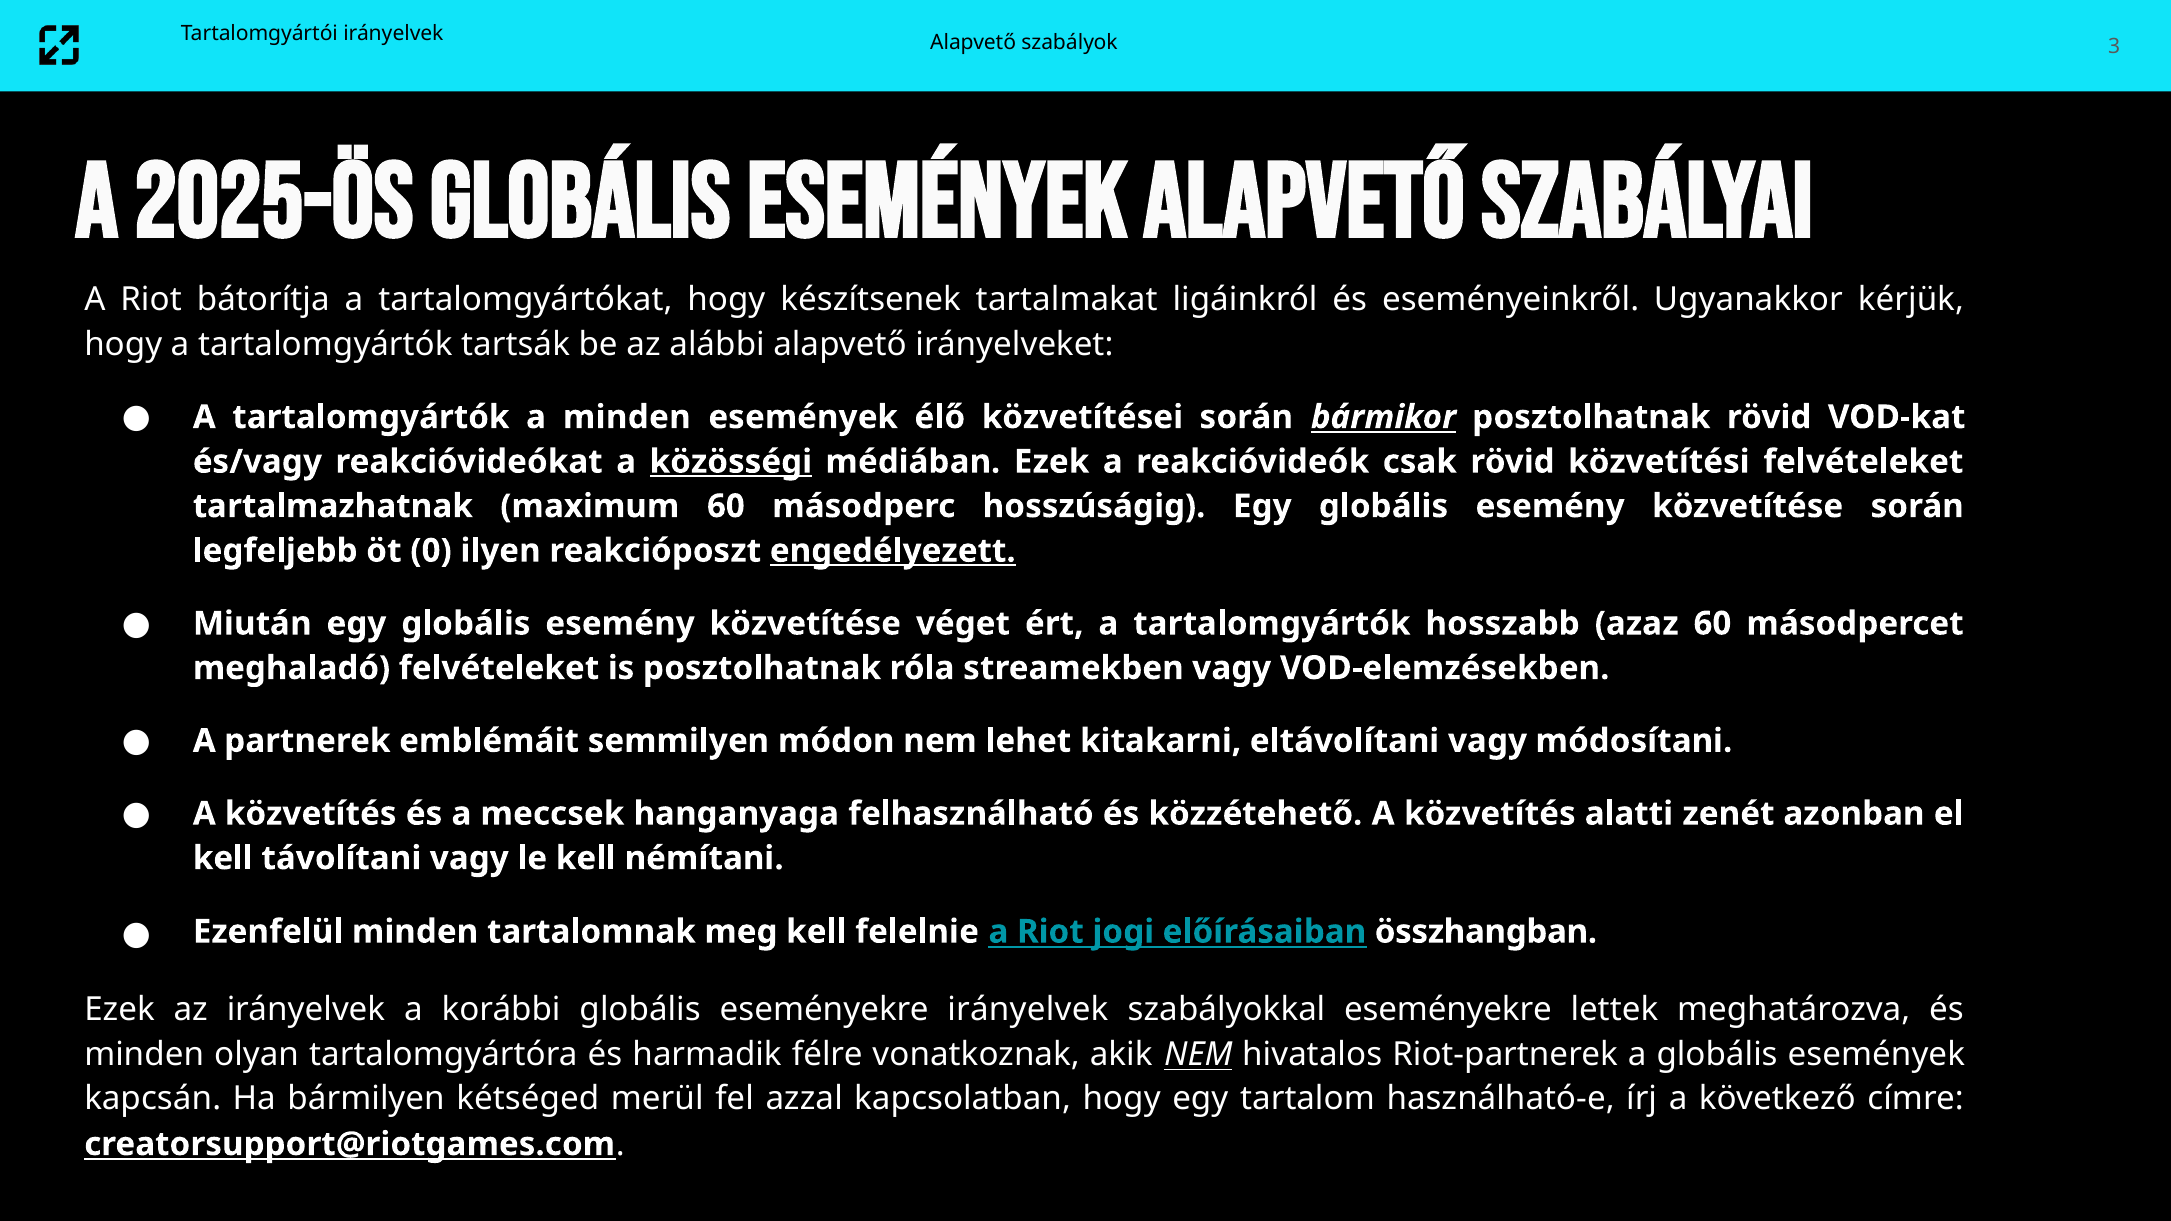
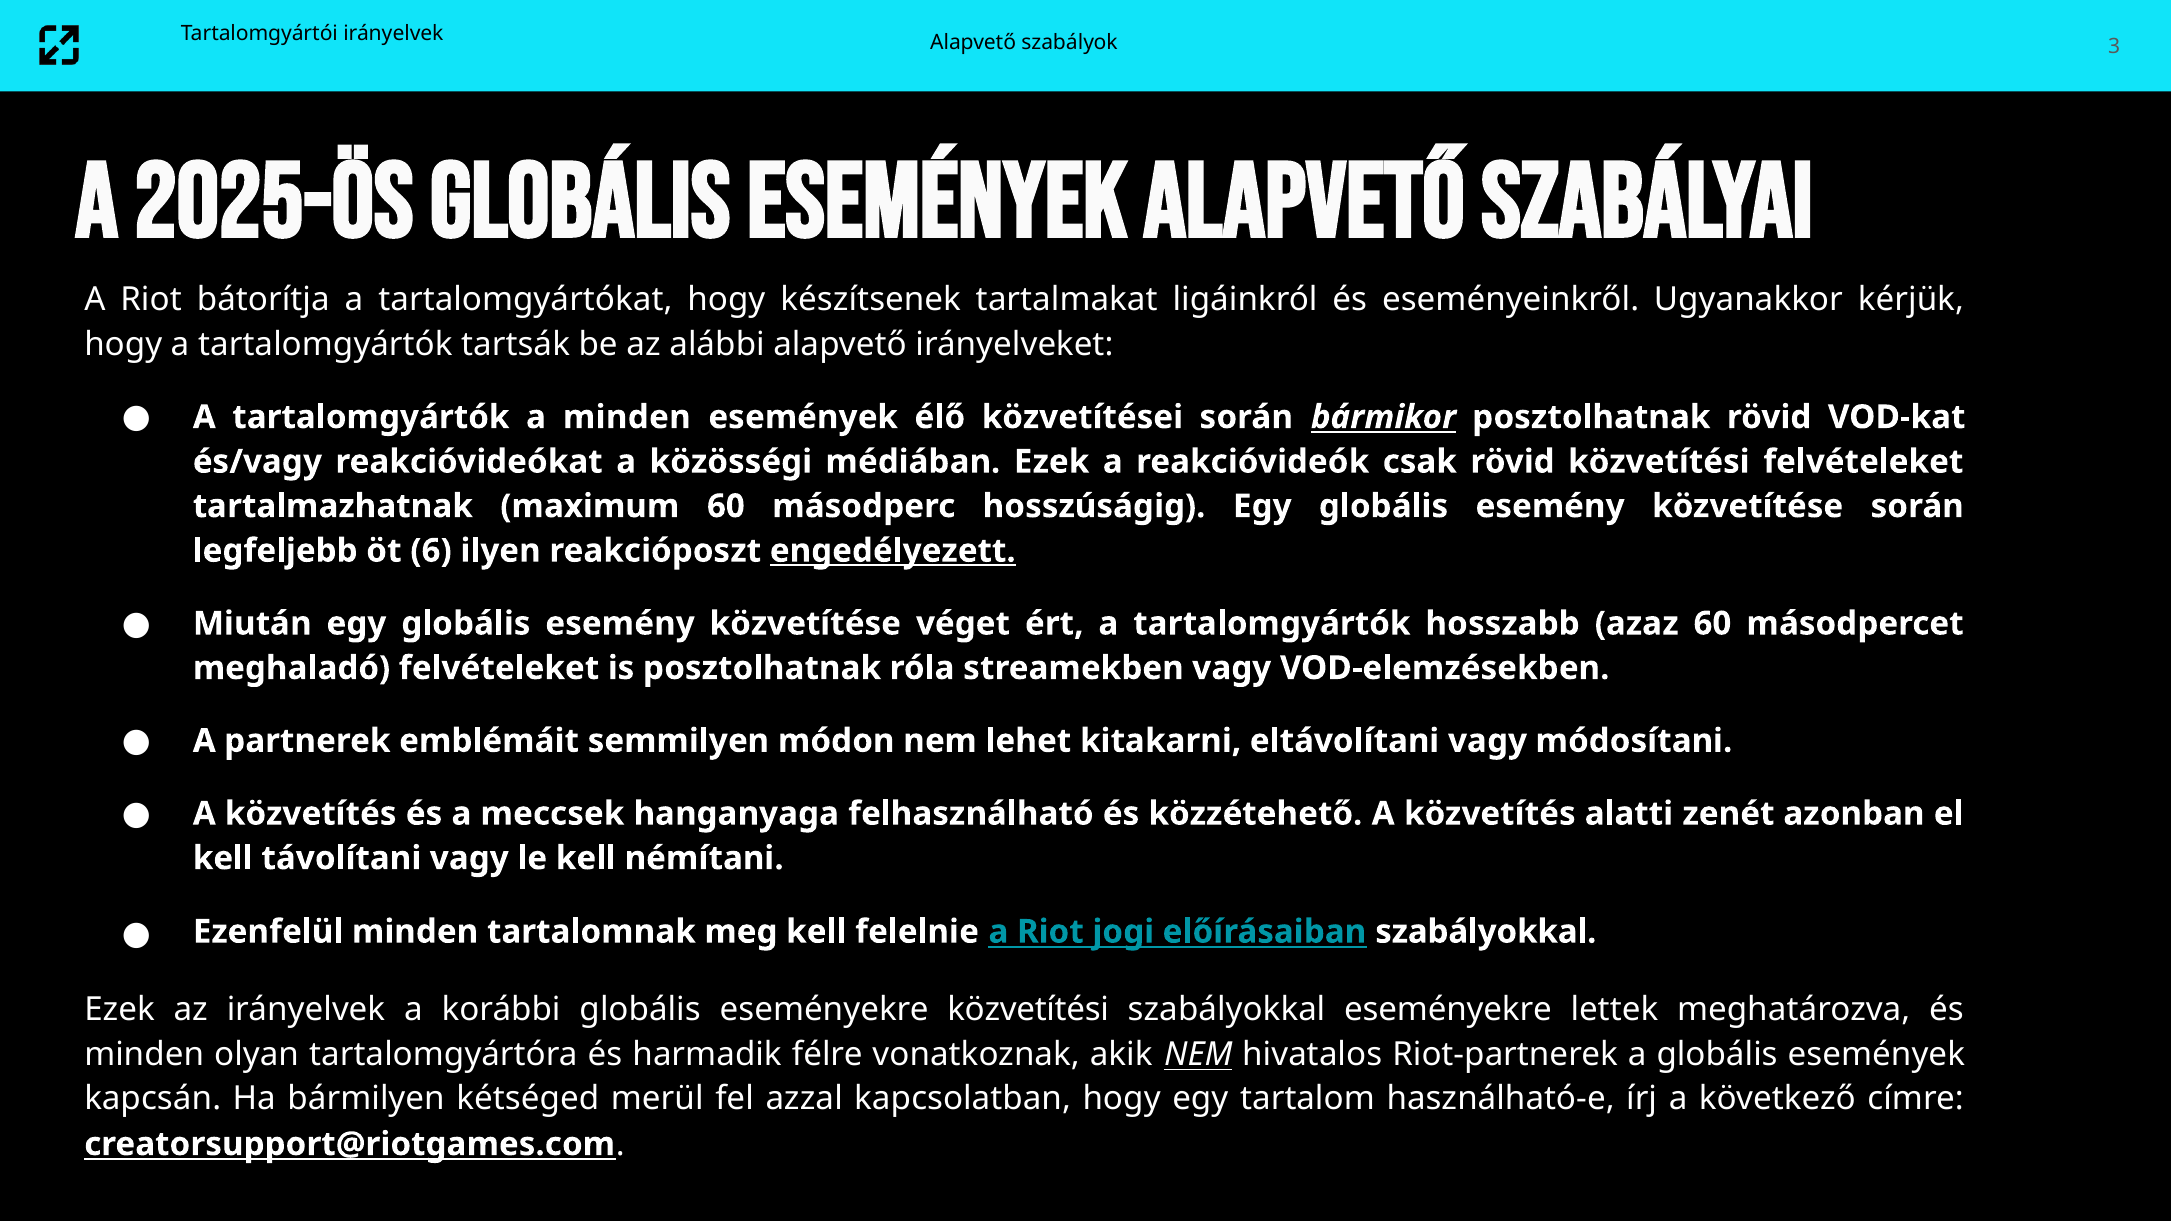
közösségi underline: present -> none (731, 462)
0: 0 -> 6 (431, 551)
előírásaiban összhangban: összhangban -> szabályokkal (1486, 932)
eseményekre irányelvek: irányelvek -> közvetítési (1028, 1010)
